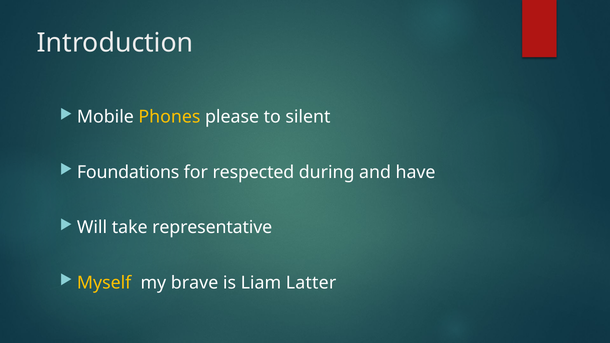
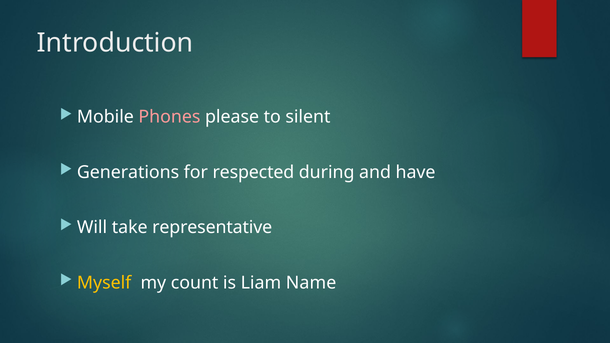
Phones colour: yellow -> pink (169, 117)
Foundations: Foundations -> Generations (128, 172)
brave: brave -> count (195, 283)
Latter: Latter -> Name (311, 283)
